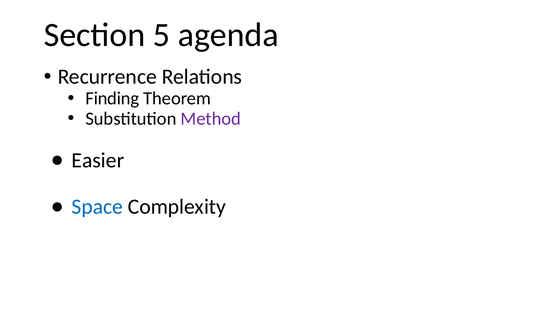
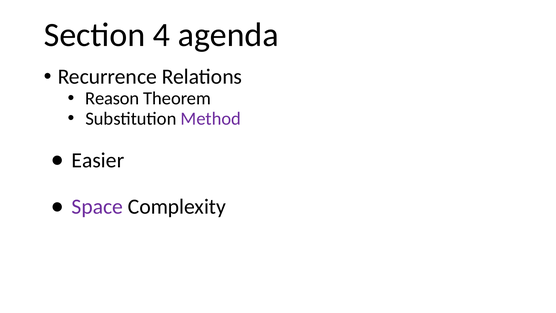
5: 5 -> 4 (162, 35)
Finding: Finding -> Reason (112, 98)
Space colour: blue -> purple (97, 207)
